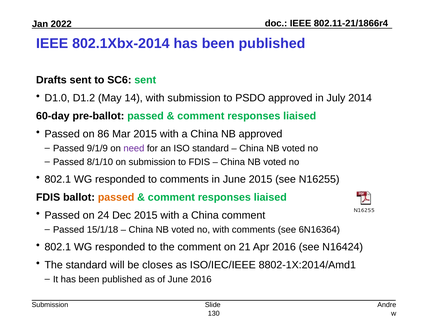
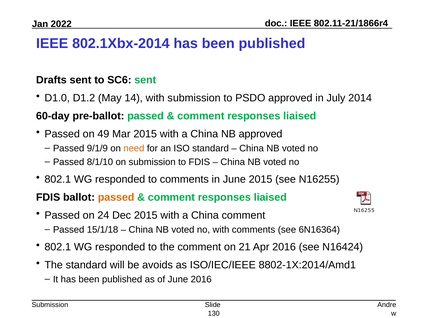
86: 86 -> 49 (103, 134)
need colour: purple -> orange (134, 148)
closes: closes -> avoids (158, 265)
